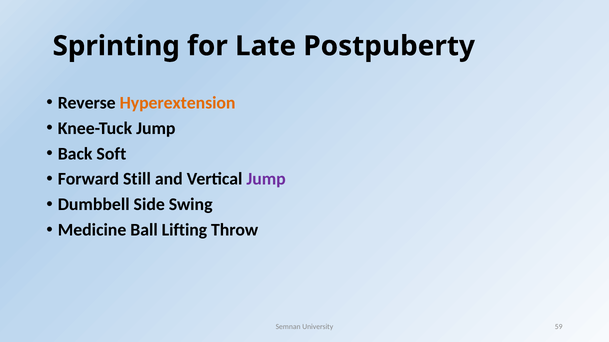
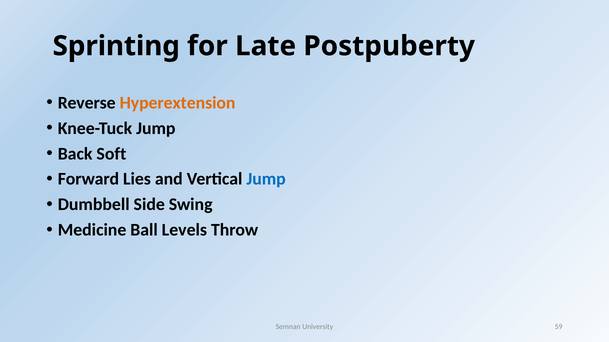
Still: Still -> Lies (137, 179)
Jump colour: purple -> blue (266, 179)
Lifting: Lifting -> Levels (184, 230)
